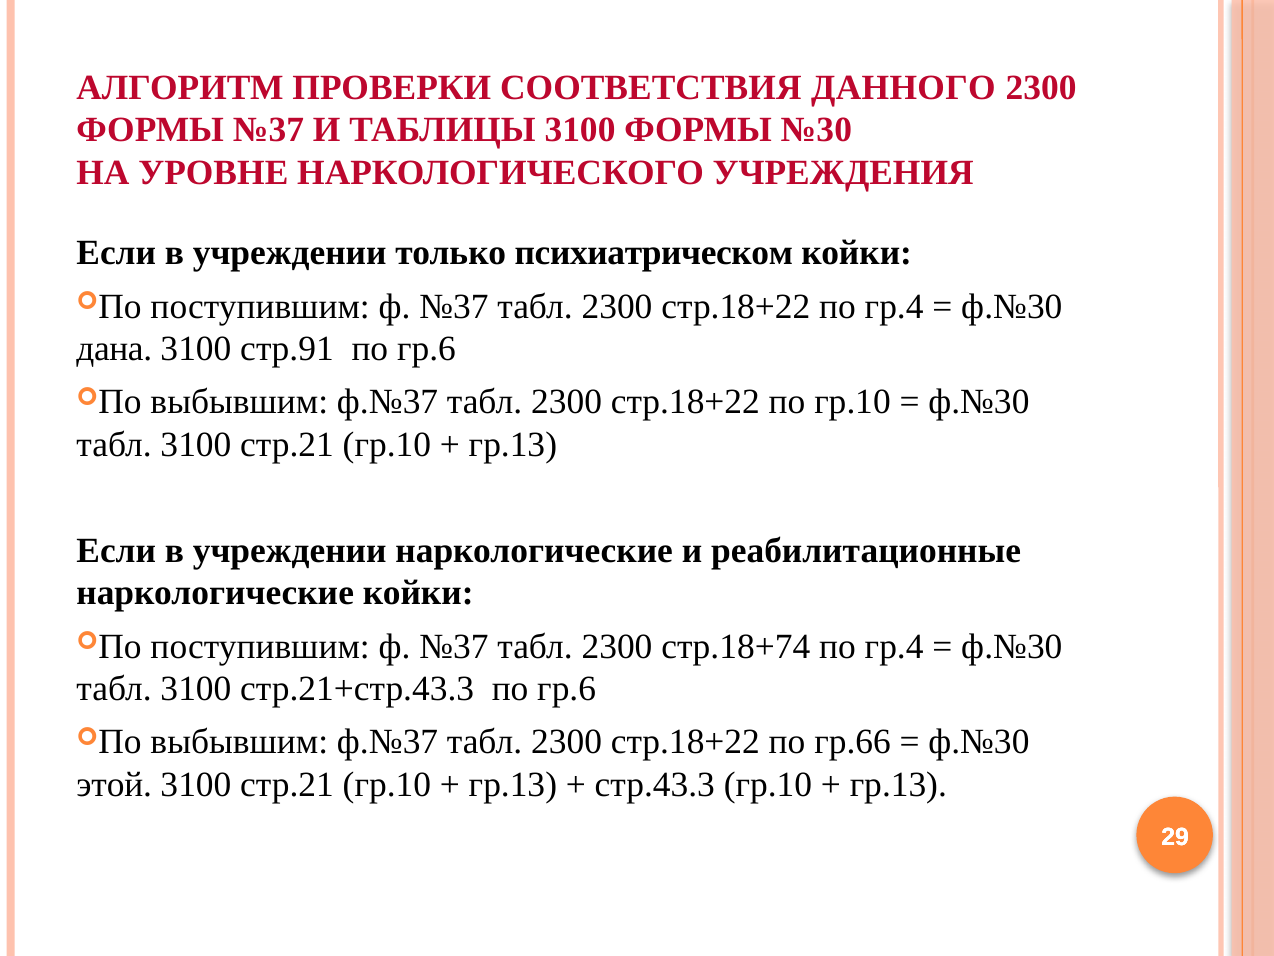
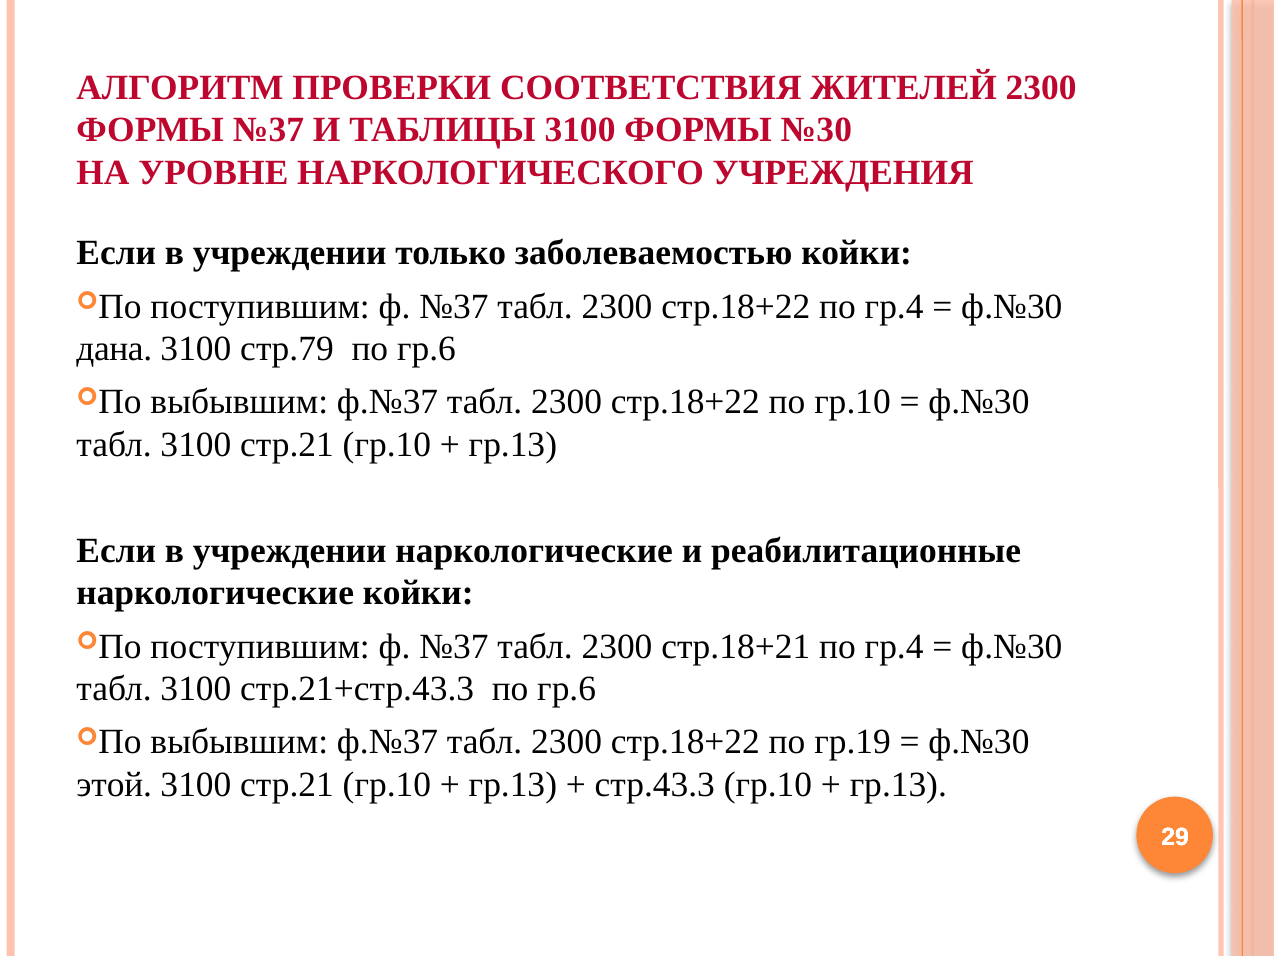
ДАННОГО: ДАННОГО -> ЖИТЕЛЕЙ (904, 87)
психиатрическом: психиатрическом -> заболеваемостью (654, 253)
стр.91: стр.91 -> стр.79 (287, 349)
стр.18+74: стр.18+74 -> стр.18+21 (736, 646)
гр.66: гр.66 -> гр.19 (853, 742)
